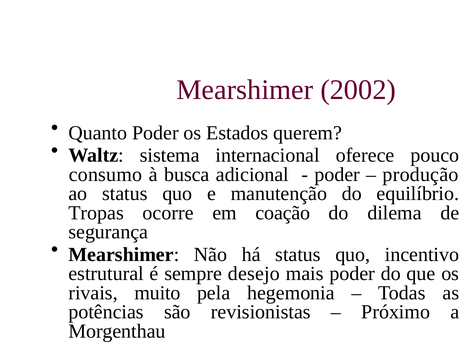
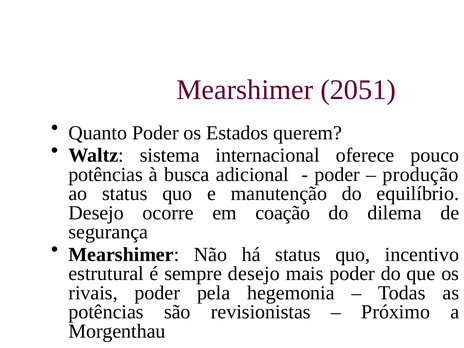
2002: 2002 -> 2051 (358, 90)
consumo: consumo -> potências (106, 174)
Tropas: Tropas -> Desejo (96, 213)
rivais muito: muito -> poder (157, 293)
